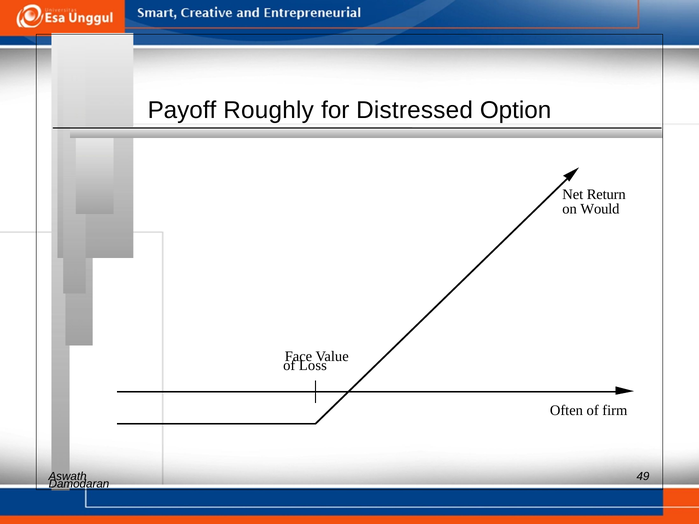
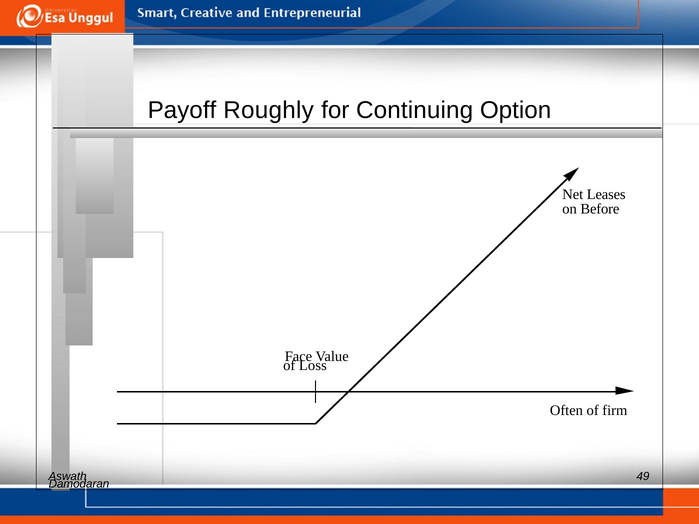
Distressed: Distressed -> Continuing (415, 110)
Return: Return -> Leases (606, 195)
Would: Would -> Before (600, 209)
